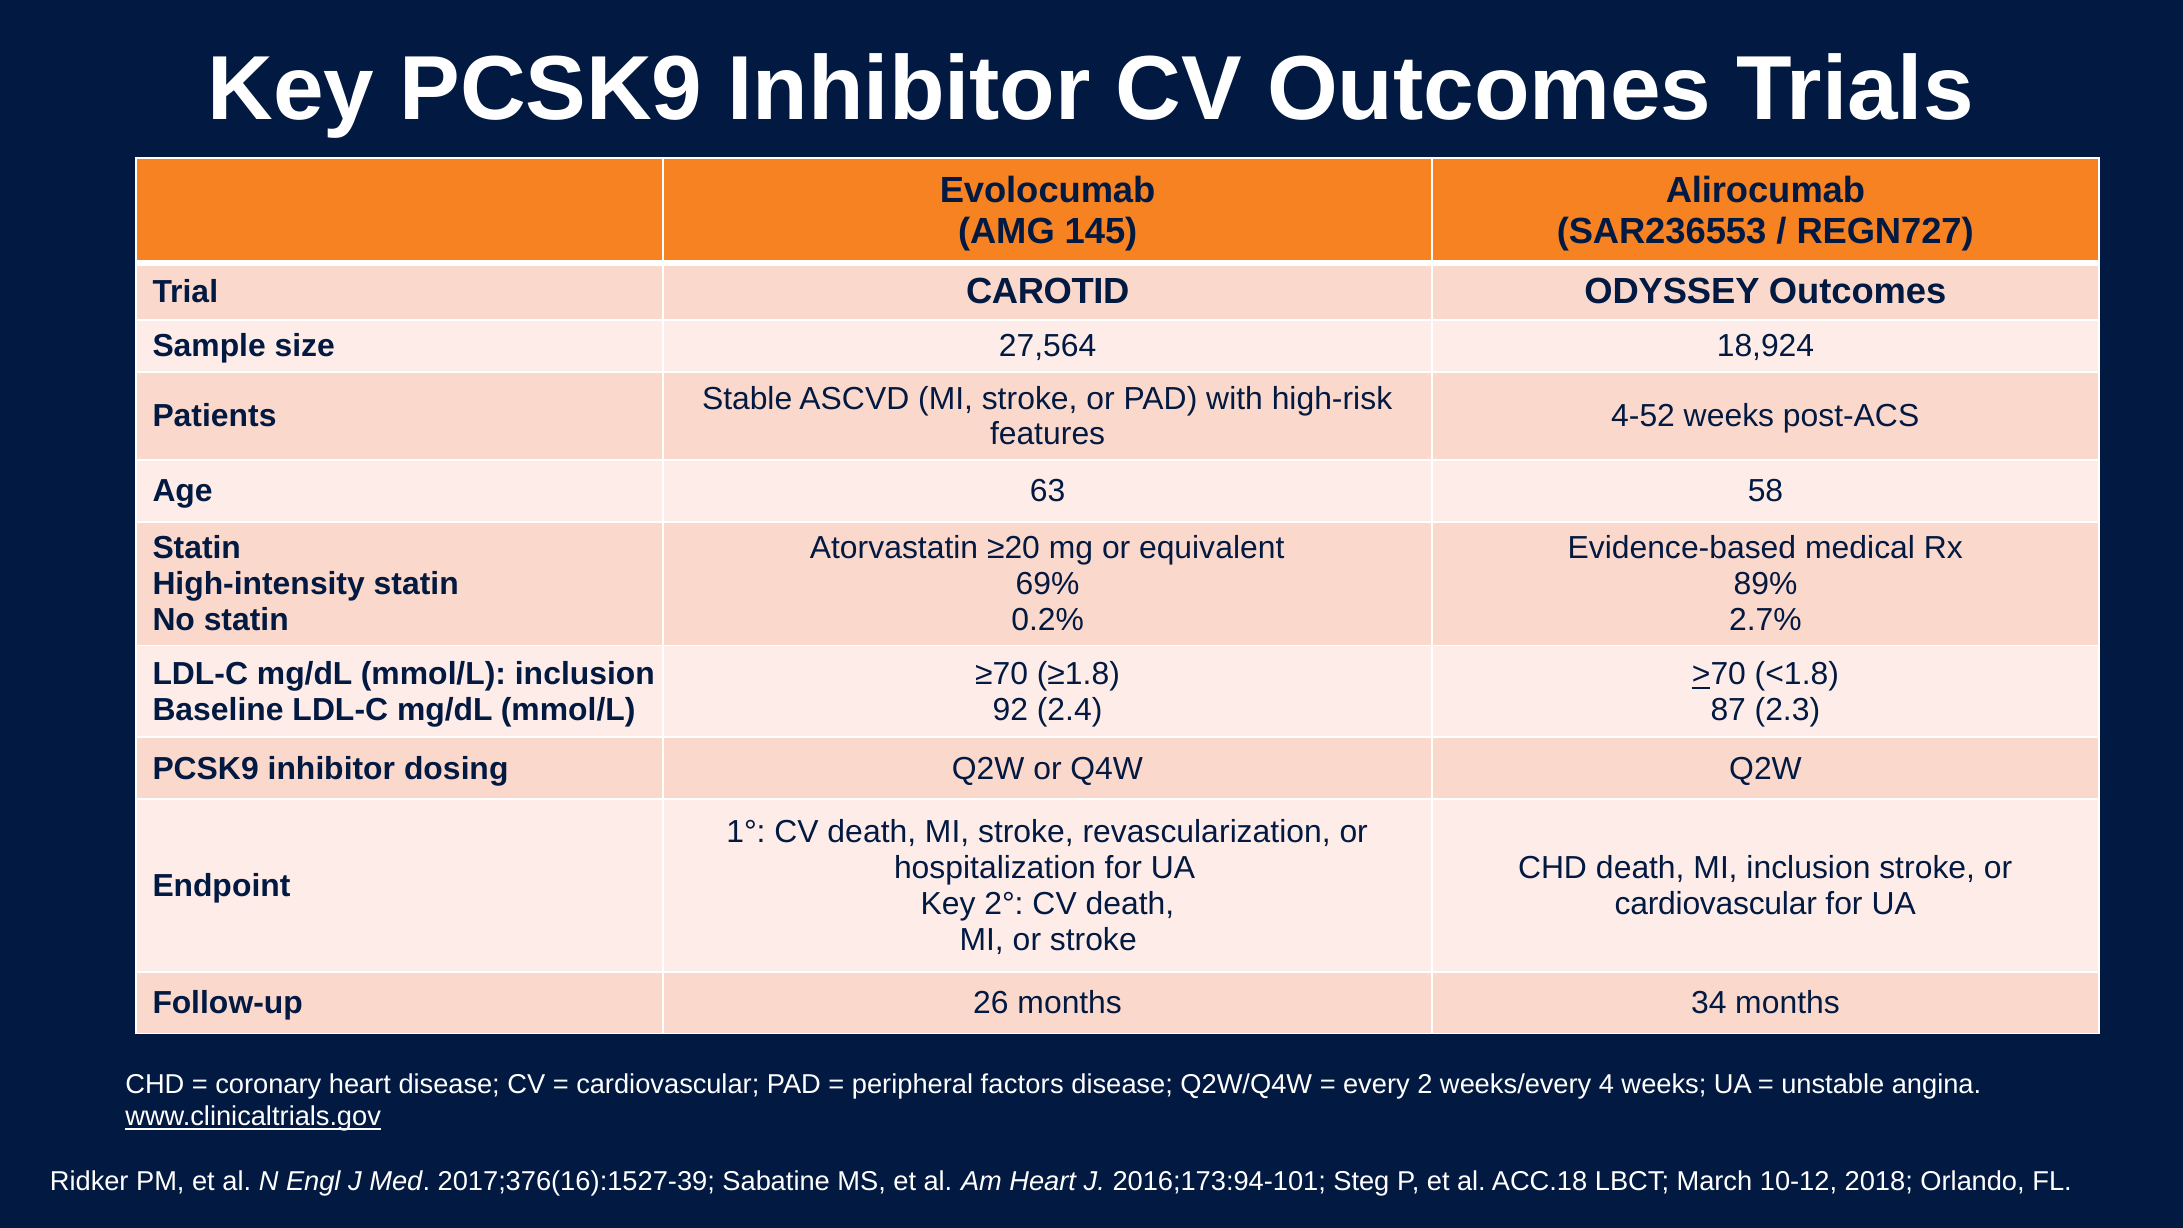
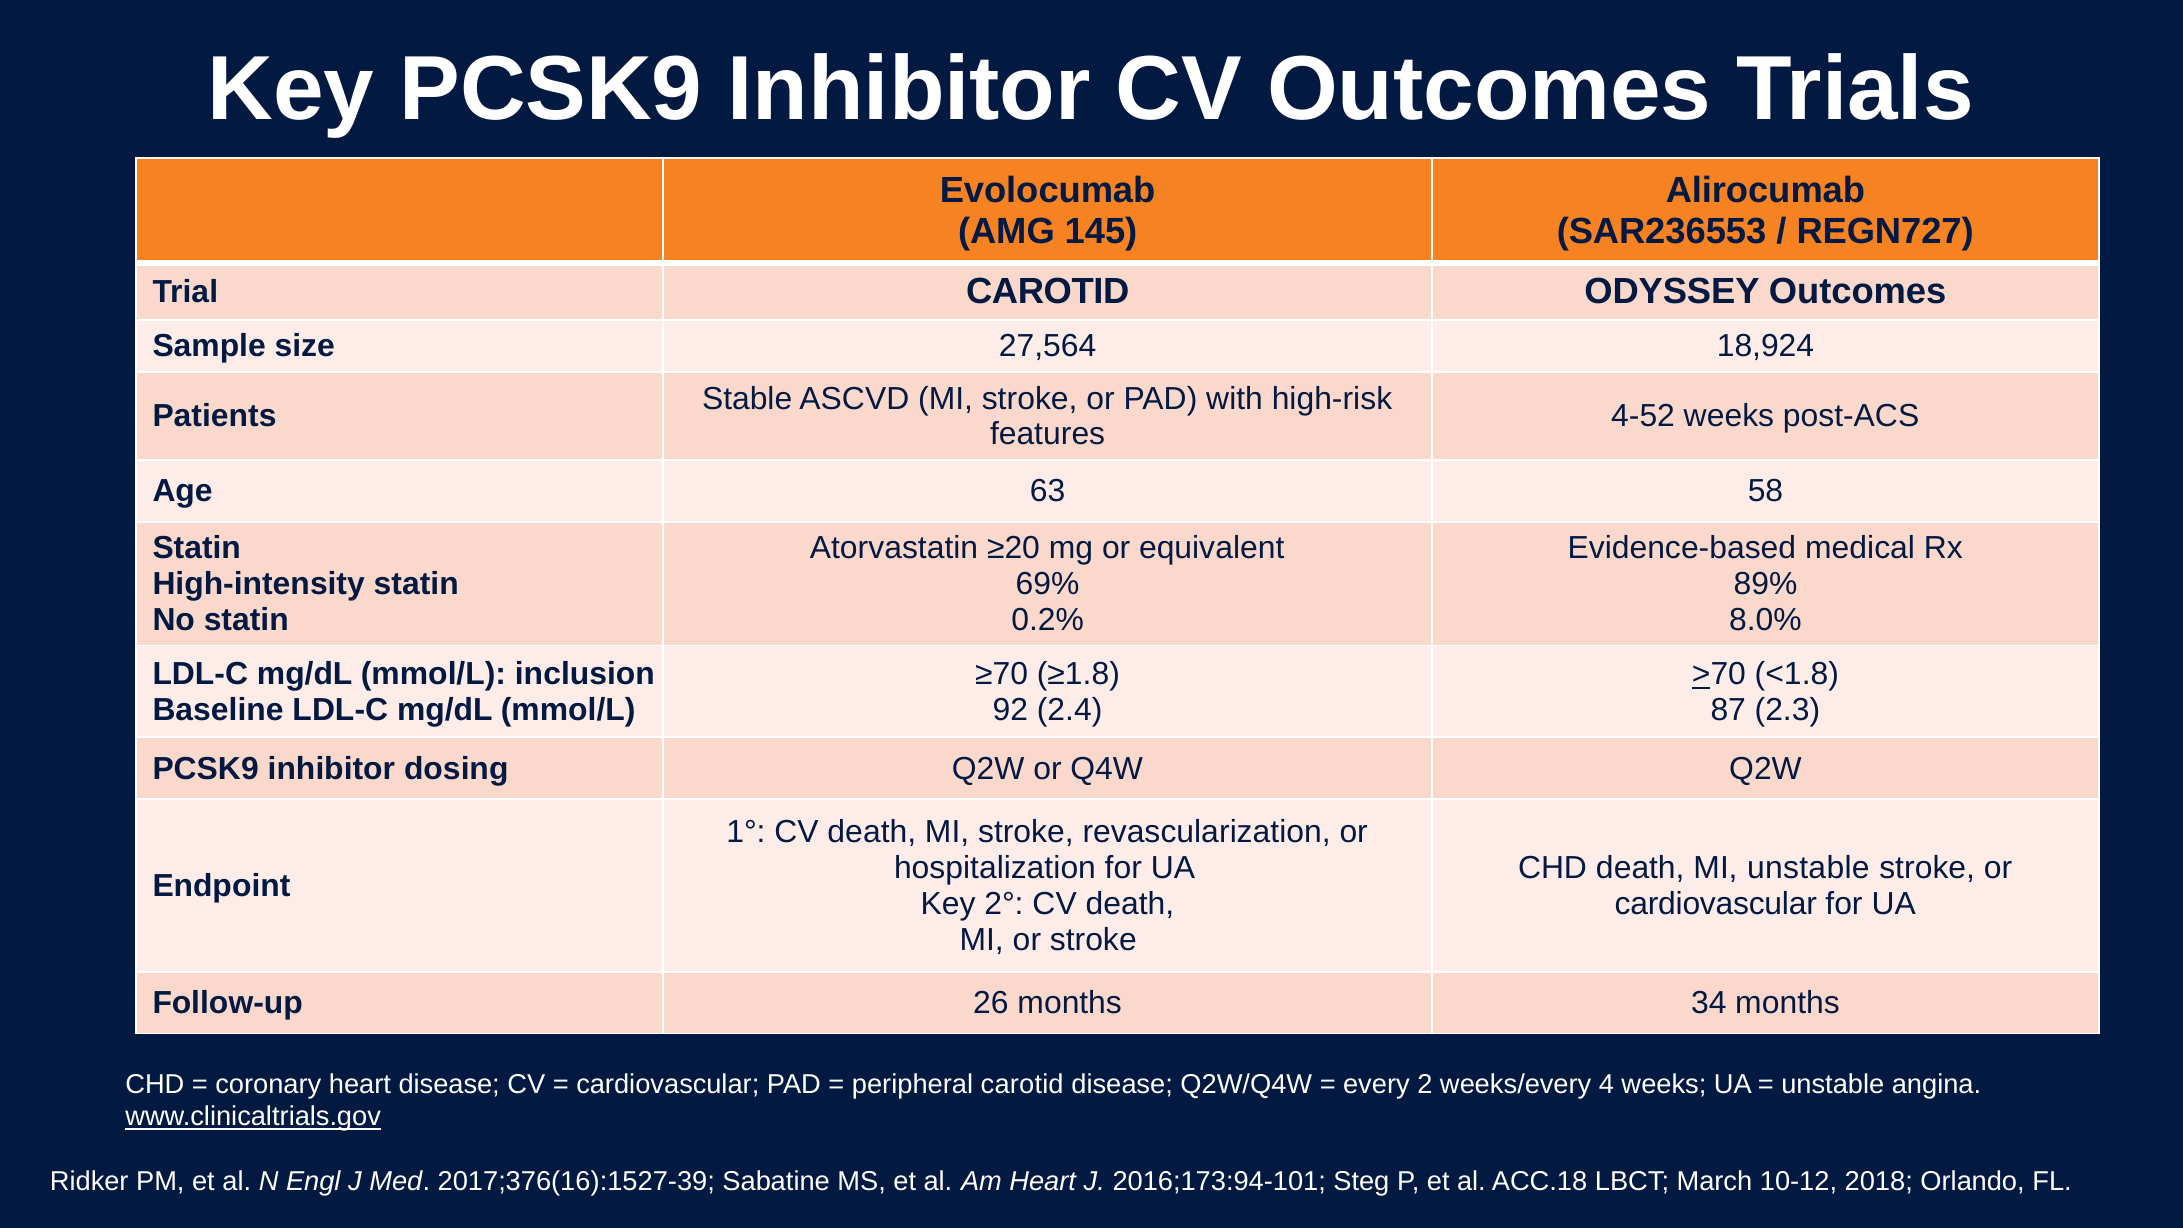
2.7%: 2.7% -> 8.0% (1765, 620)
MI inclusion: inclusion -> unstable (1808, 868)
peripheral factors: factors -> carotid (1022, 1084)
